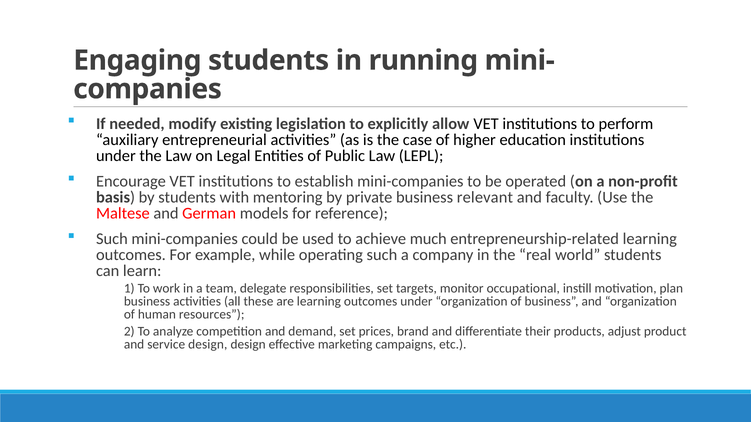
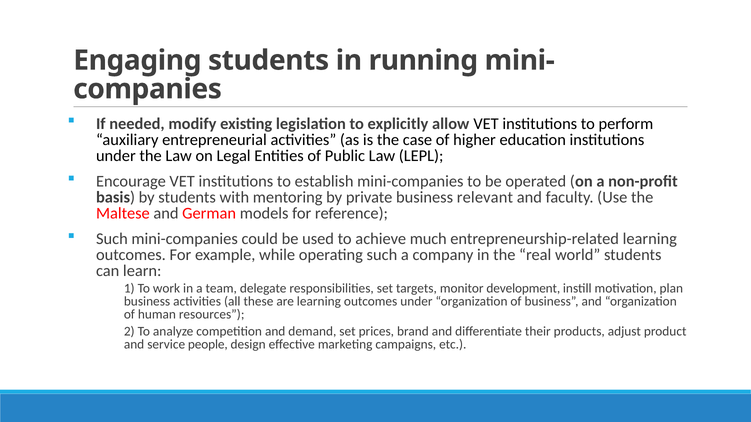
occupational: occupational -> development (523, 289)
service design: design -> people (208, 345)
